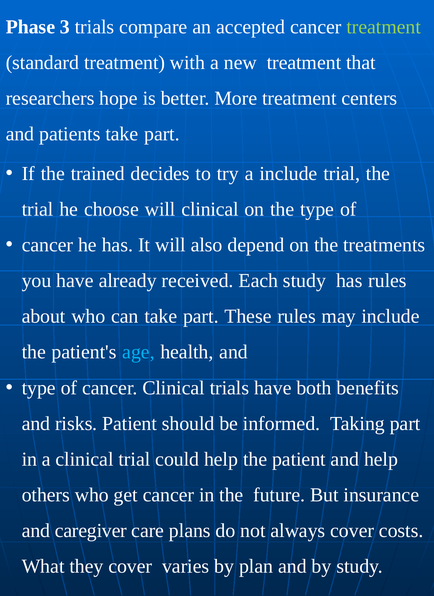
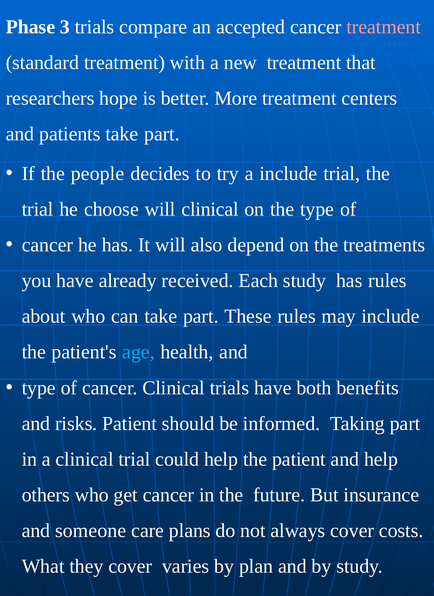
treatment colour: light green -> pink (384, 27)
trained: trained -> people (98, 174)
caregiver: caregiver -> someone (91, 532)
